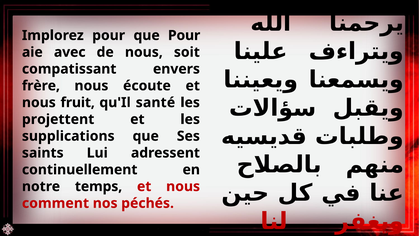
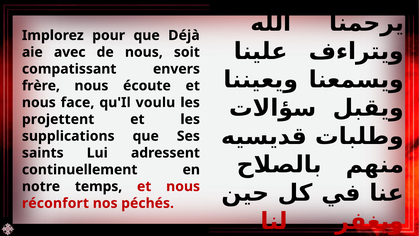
que Pour: Pour -> Déjà (184, 35)
fruit: fruit -> face (78, 102)
santé: santé -> voulu (155, 102)
comment: comment -> réconfort (55, 203)
